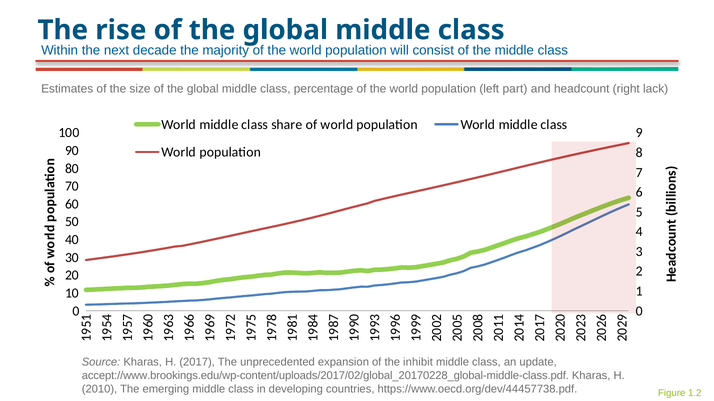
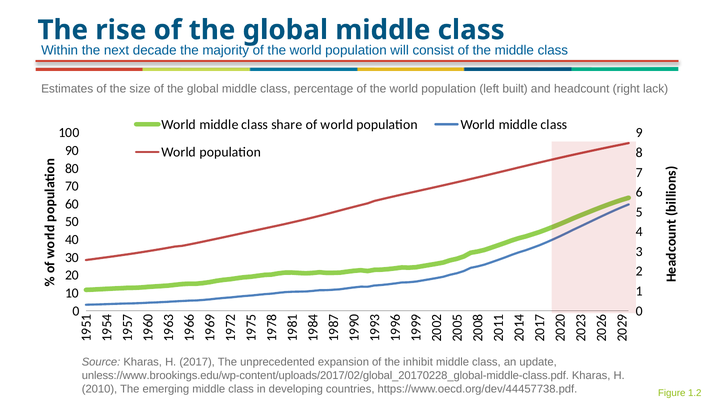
part: part -> built (515, 89)
accept://www.brookings.edu/wp-content/uploads/2017/02/global_20170228_global-middle-class.pdf: accept://www.brookings.edu/wp-content/uploads/2017/02/global_20170228_global-middle-class.pdf -> unless://www.brookings.edu/wp-content/uploads/2017/02/global_20170228_global-middle-class.pdf (325, 376)
